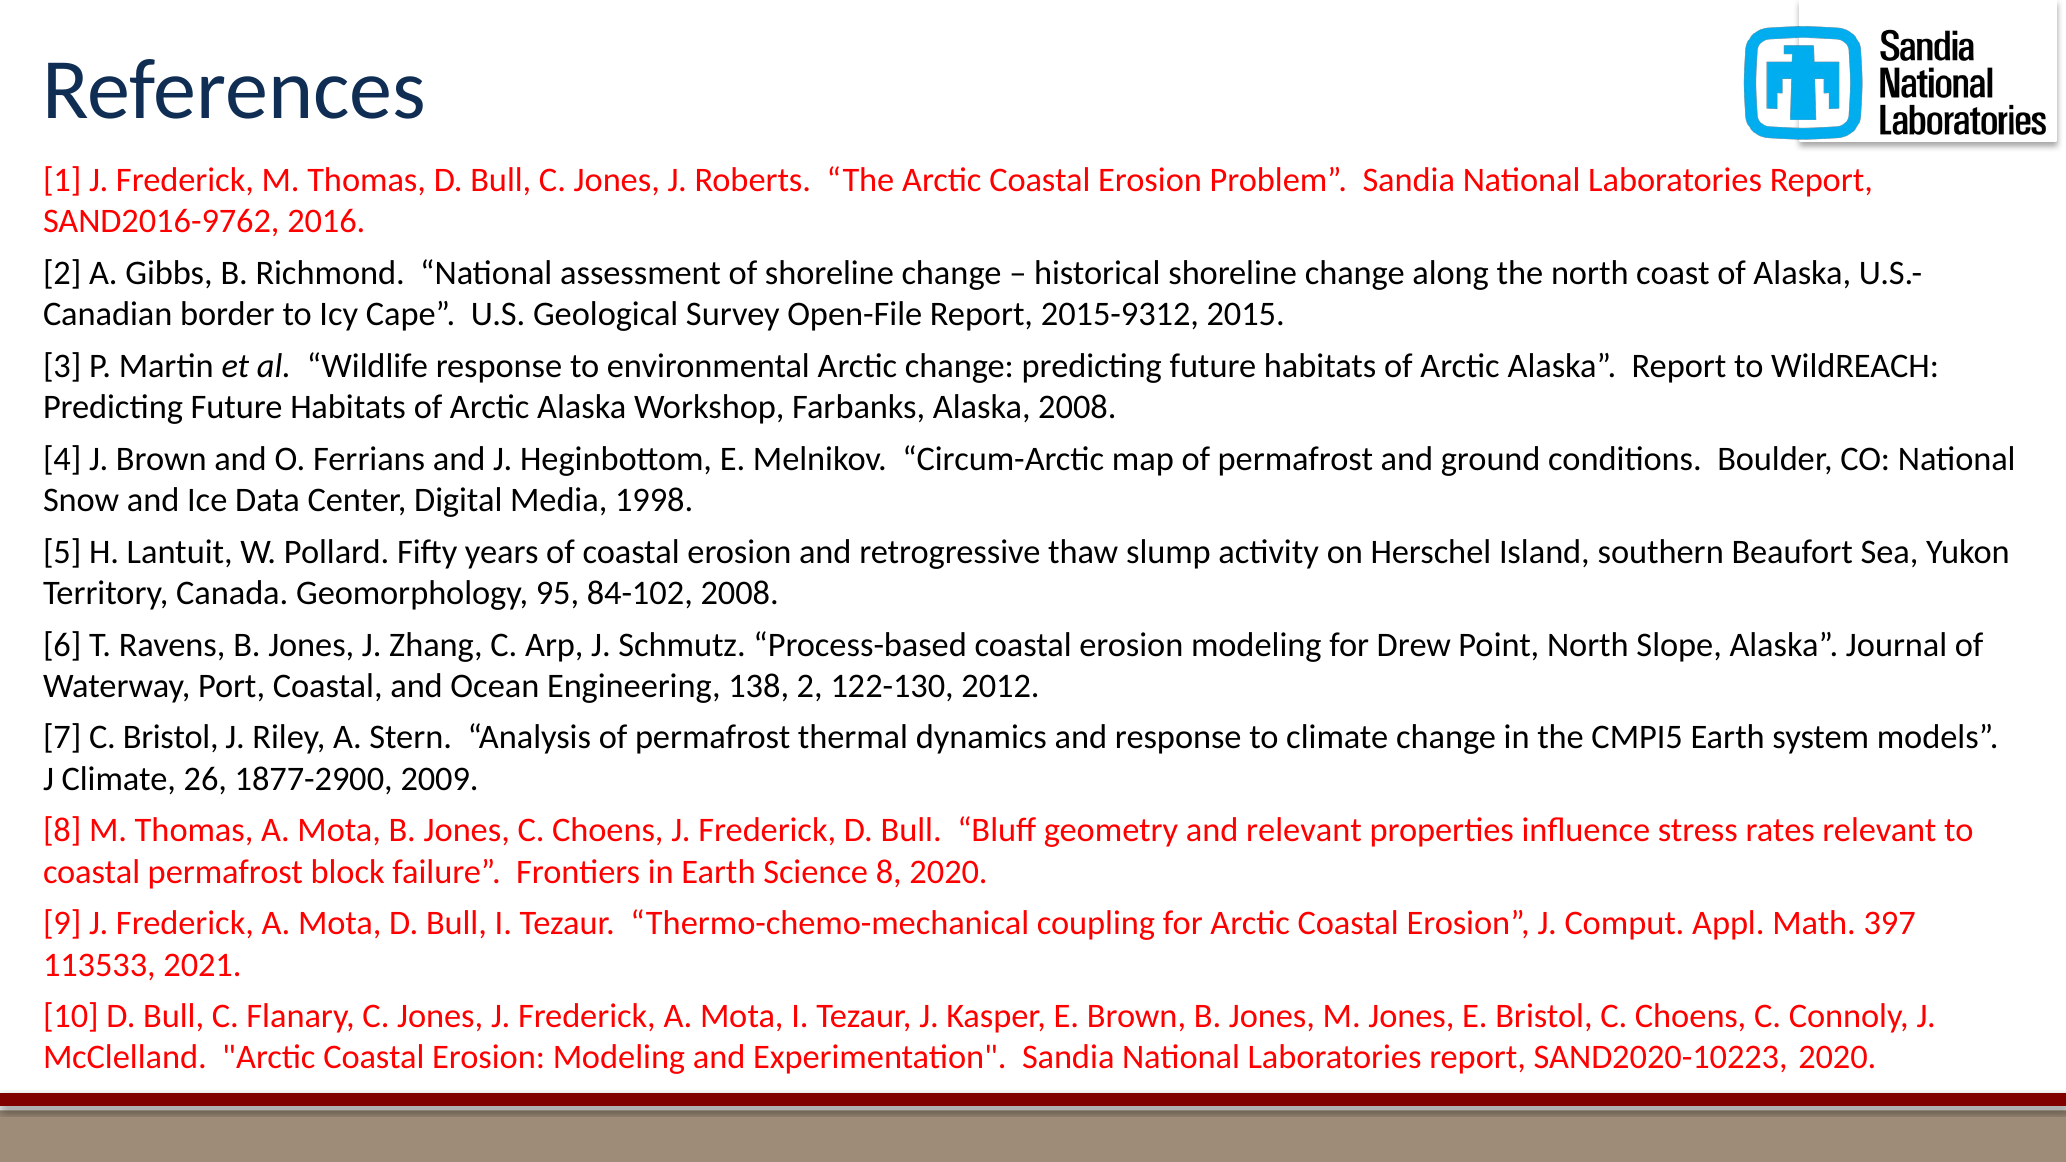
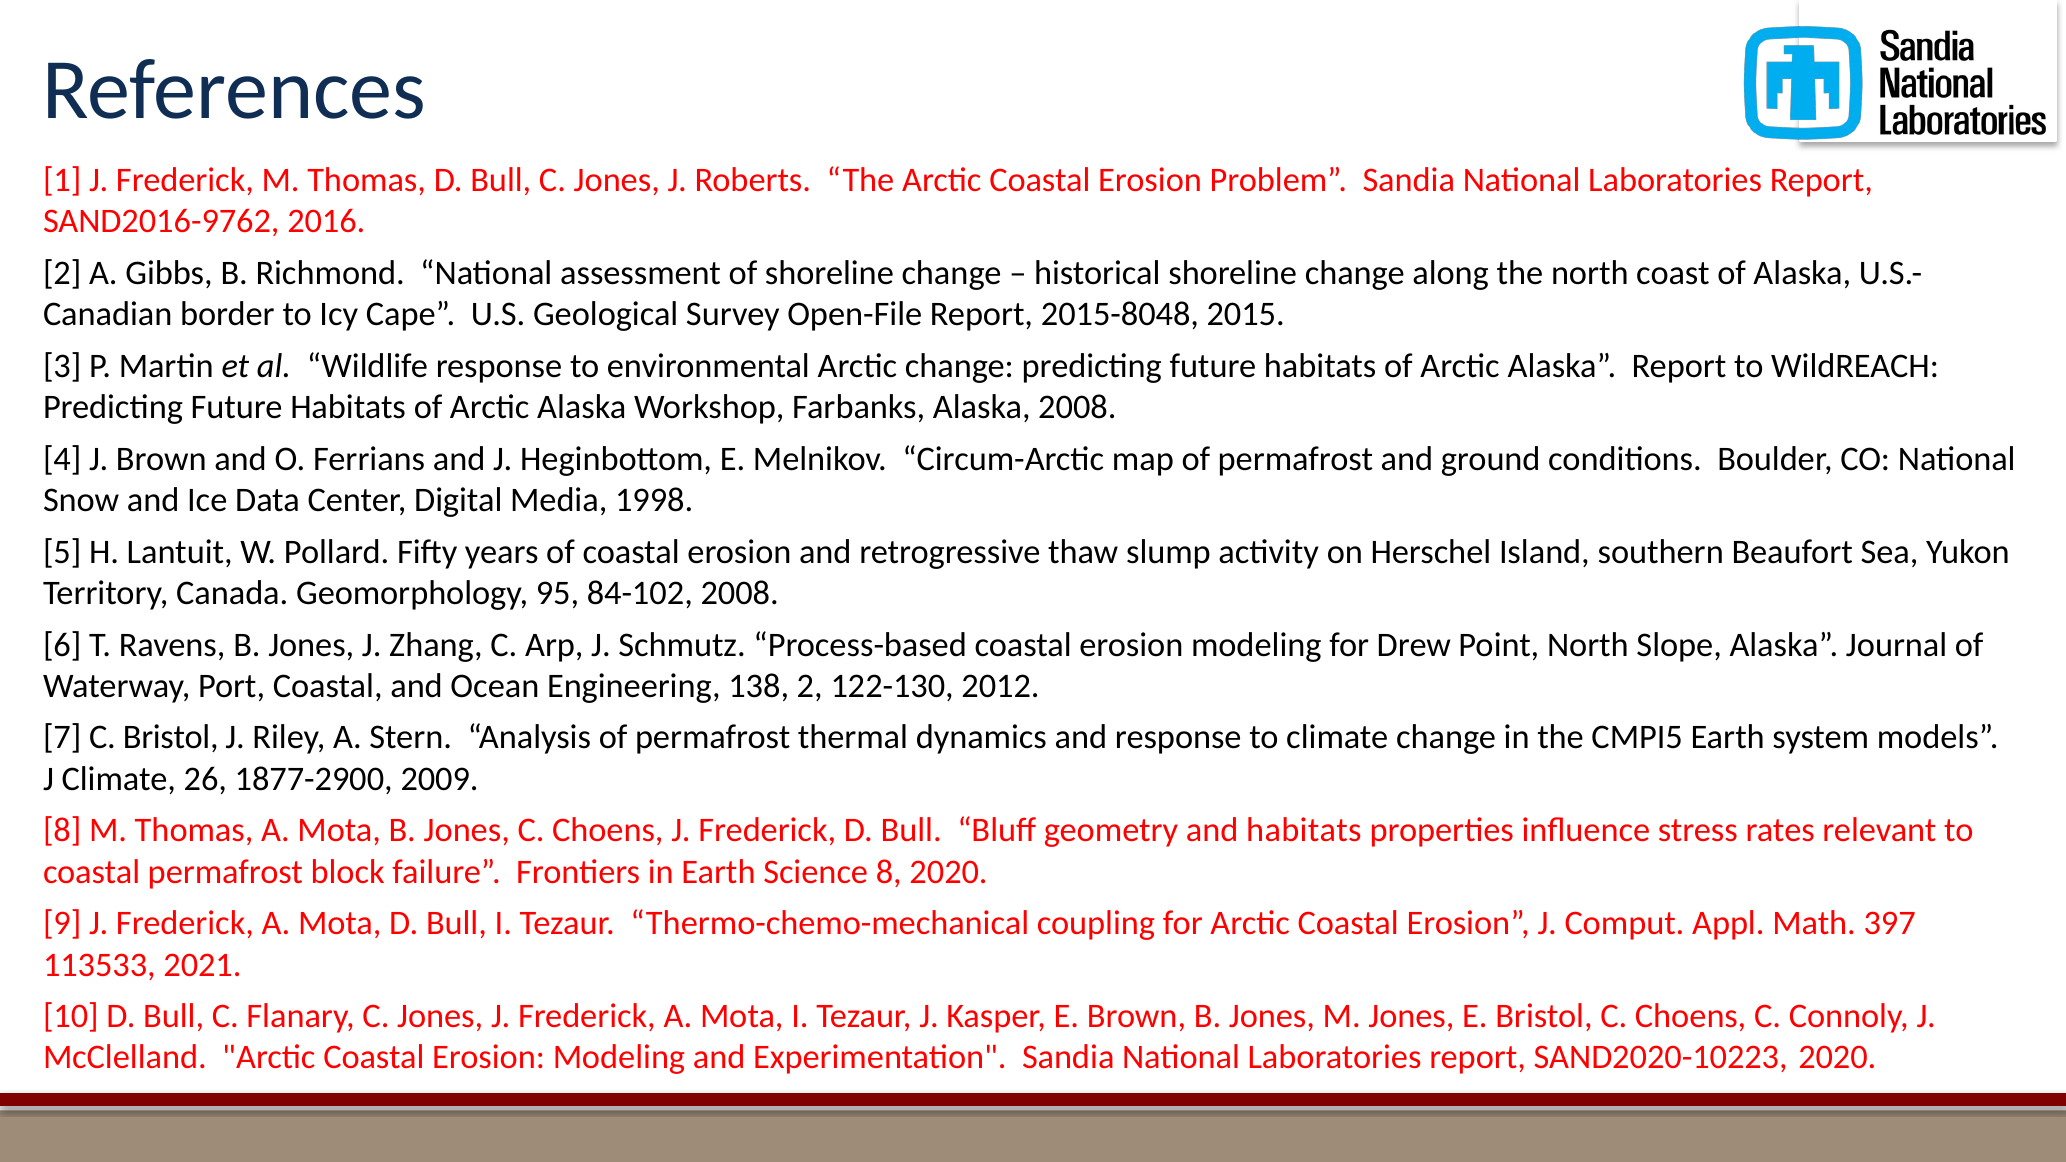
2015-9312: 2015-9312 -> 2015-8048 (1120, 314)
and relevant: relevant -> habitats (1304, 831)
